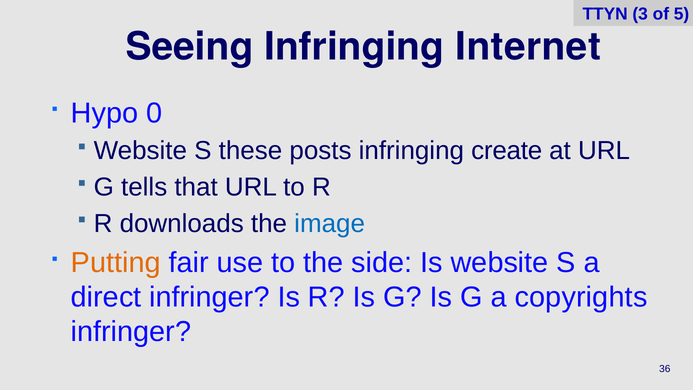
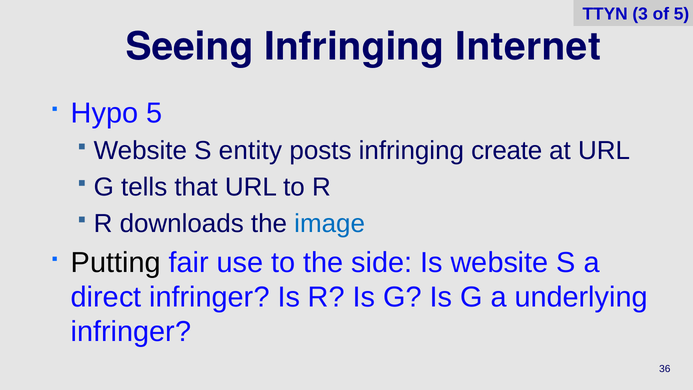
Hypo 0: 0 -> 5 (154, 113)
these: these -> entity (250, 151)
Putting colour: orange -> black (116, 262)
copyrights: copyrights -> underlying (581, 297)
